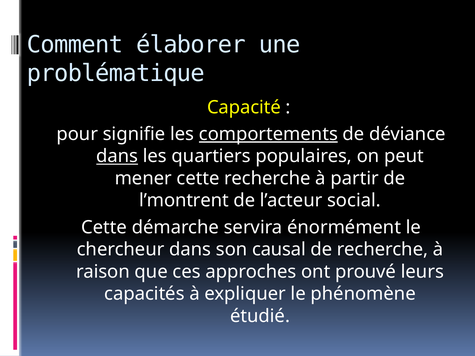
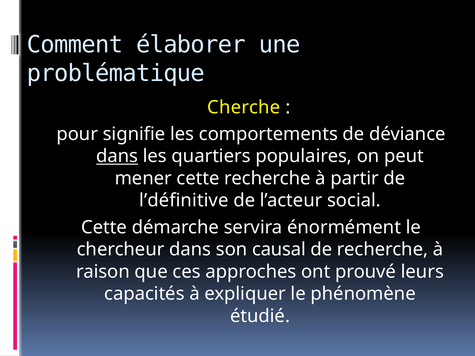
Capacité: Capacité -> Cherche (244, 107)
comportements underline: present -> none (268, 134)
l’montrent: l’montrent -> l’définitive (184, 201)
